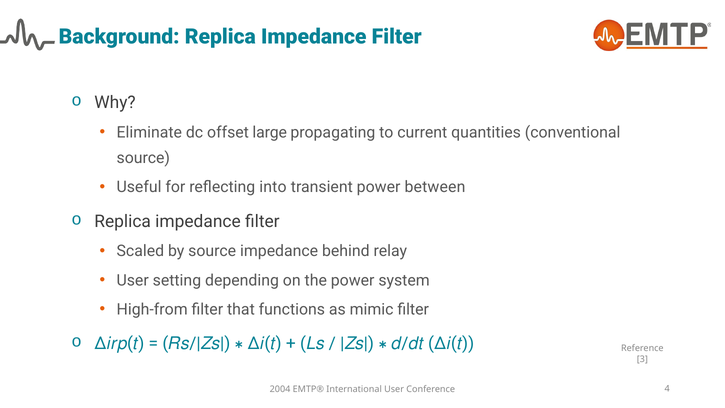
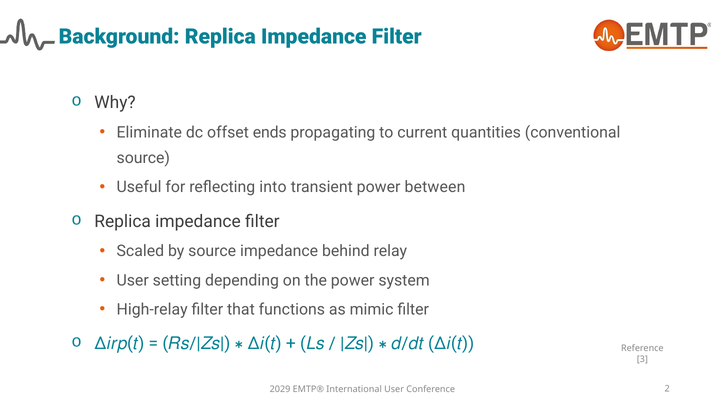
large: large -> ends (270, 132)
High-from: High-from -> High-relay (152, 309)
2004: 2004 -> 2029 (280, 389)
4: 4 -> 2 (667, 389)
